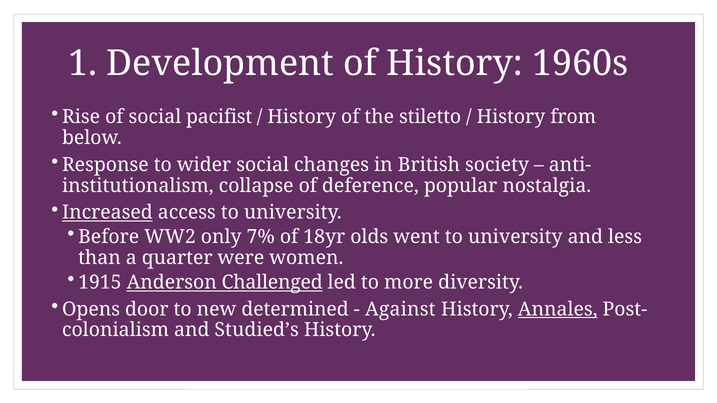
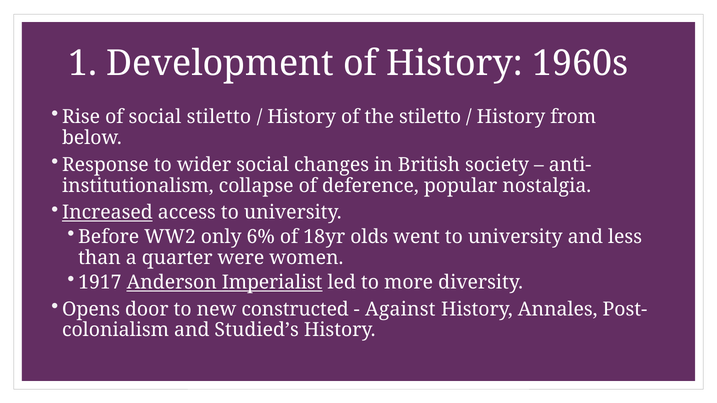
social pacifist: pacifist -> stiletto (219, 117)
7%: 7% -> 6% (261, 237)
1915: 1915 -> 1917 (100, 282)
Challenged: Challenged -> Imperialist (272, 282)
determined: determined -> constructed (295, 309)
Annales underline: present -> none (558, 309)
